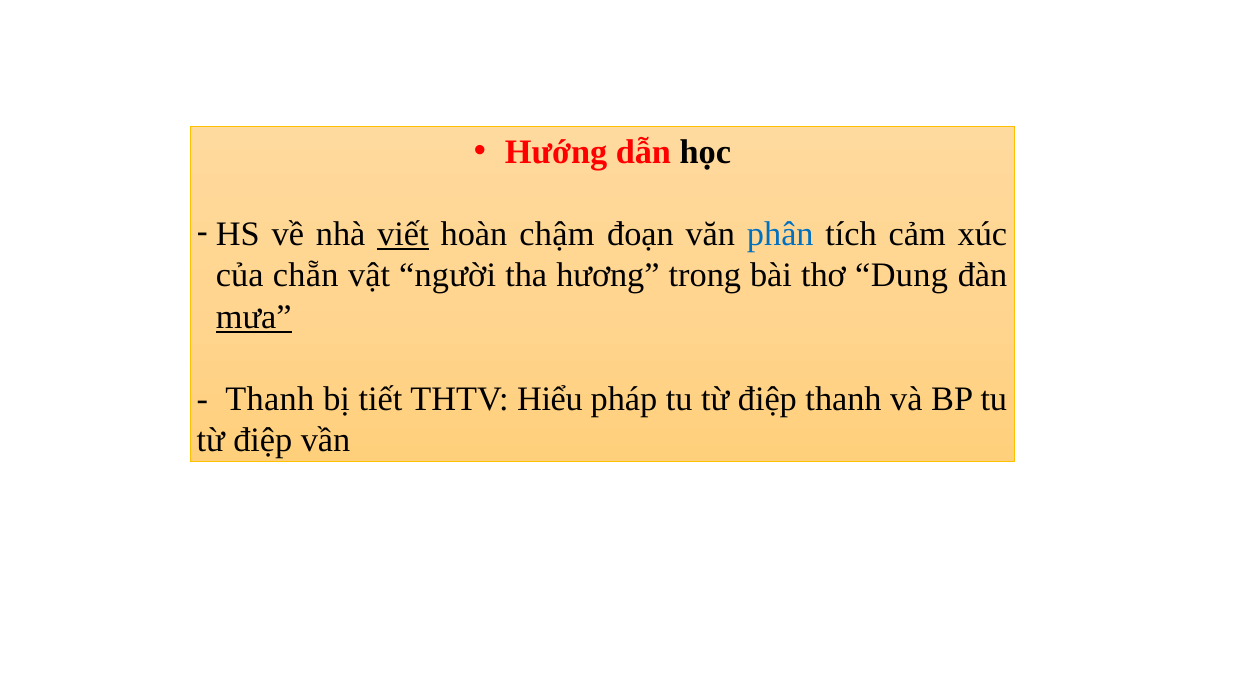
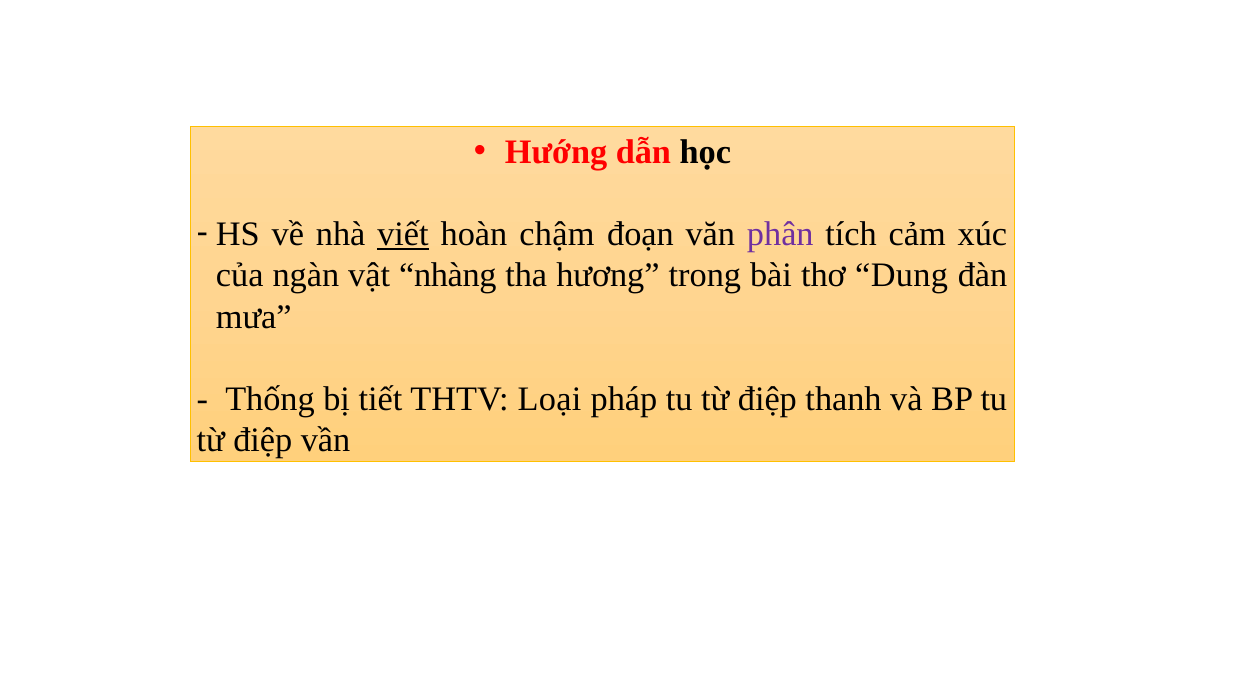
phân colour: blue -> purple (780, 235)
chẵn: chẵn -> ngàn (306, 276)
người: người -> nhàng (448, 276)
mưa underline: present -> none (254, 317)
Thanh: Thanh -> Thống (270, 399)
Hiểu: Hiểu -> Loại (550, 399)
